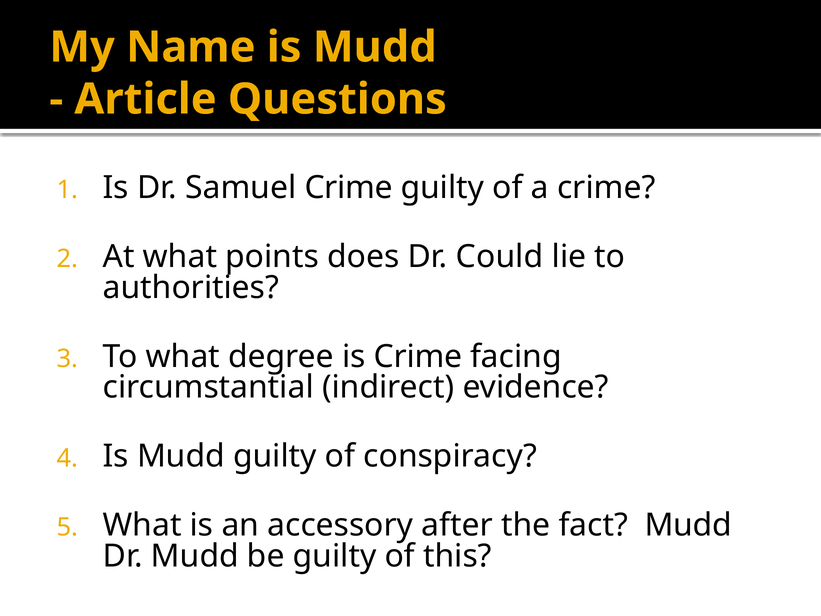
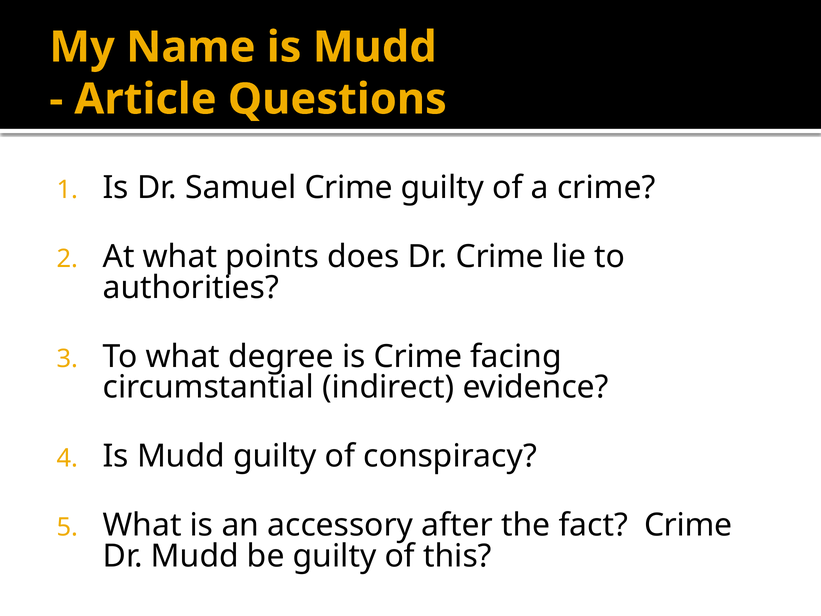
Dr Could: Could -> Crime (500, 257)
fact Mudd: Mudd -> Crime (688, 525)
